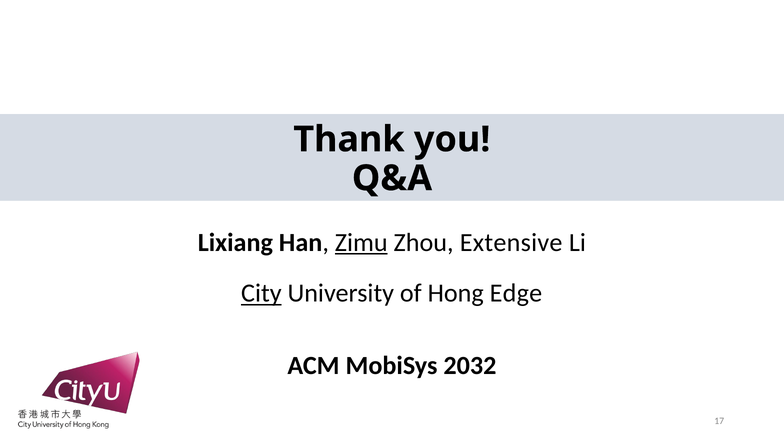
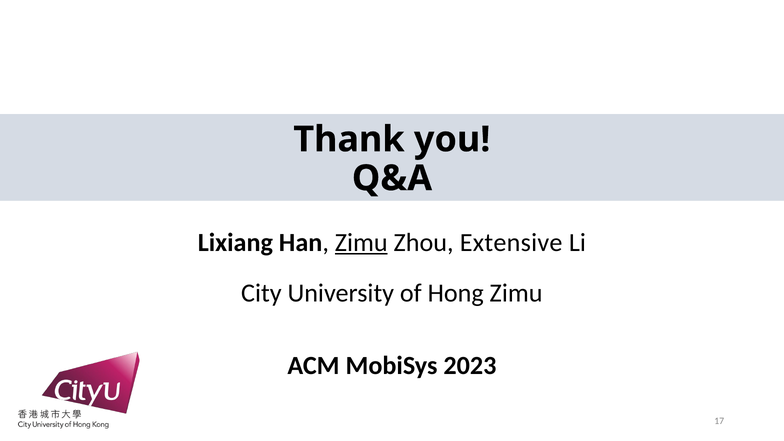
City underline: present -> none (261, 293)
Hong Edge: Edge -> Zimu (516, 293)
2032: 2032 -> 2023 (470, 366)
